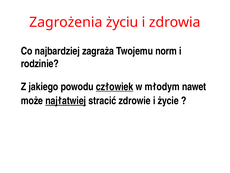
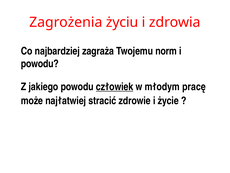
rodzinie: rodzinie -> powodu (40, 64)
nawet: nawet -> pracę (194, 86)
najłatwiej underline: present -> none (66, 100)
